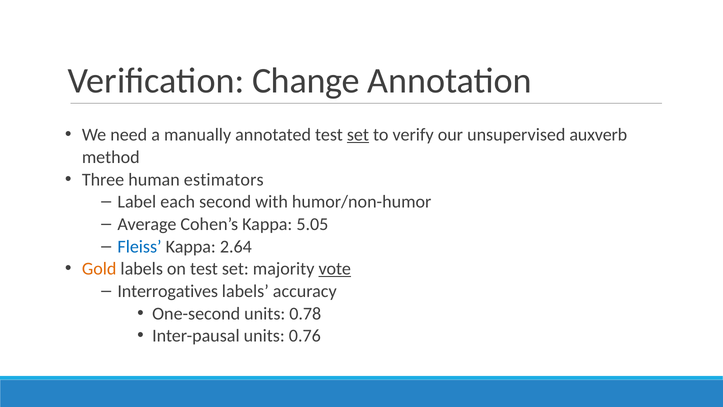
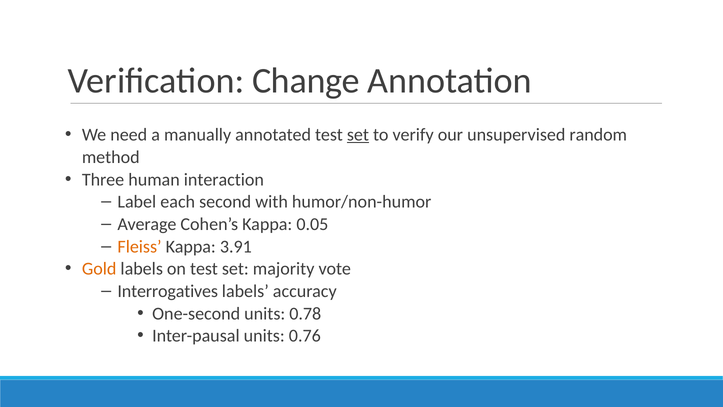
auxverb: auxverb -> random (598, 135)
estimators: estimators -> interaction (224, 179)
5.05: 5.05 -> 0.05 (312, 224)
Fleiss colour: blue -> orange (140, 246)
2.64: 2.64 -> 3.91 (236, 246)
vote underline: present -> none (335, 269)
